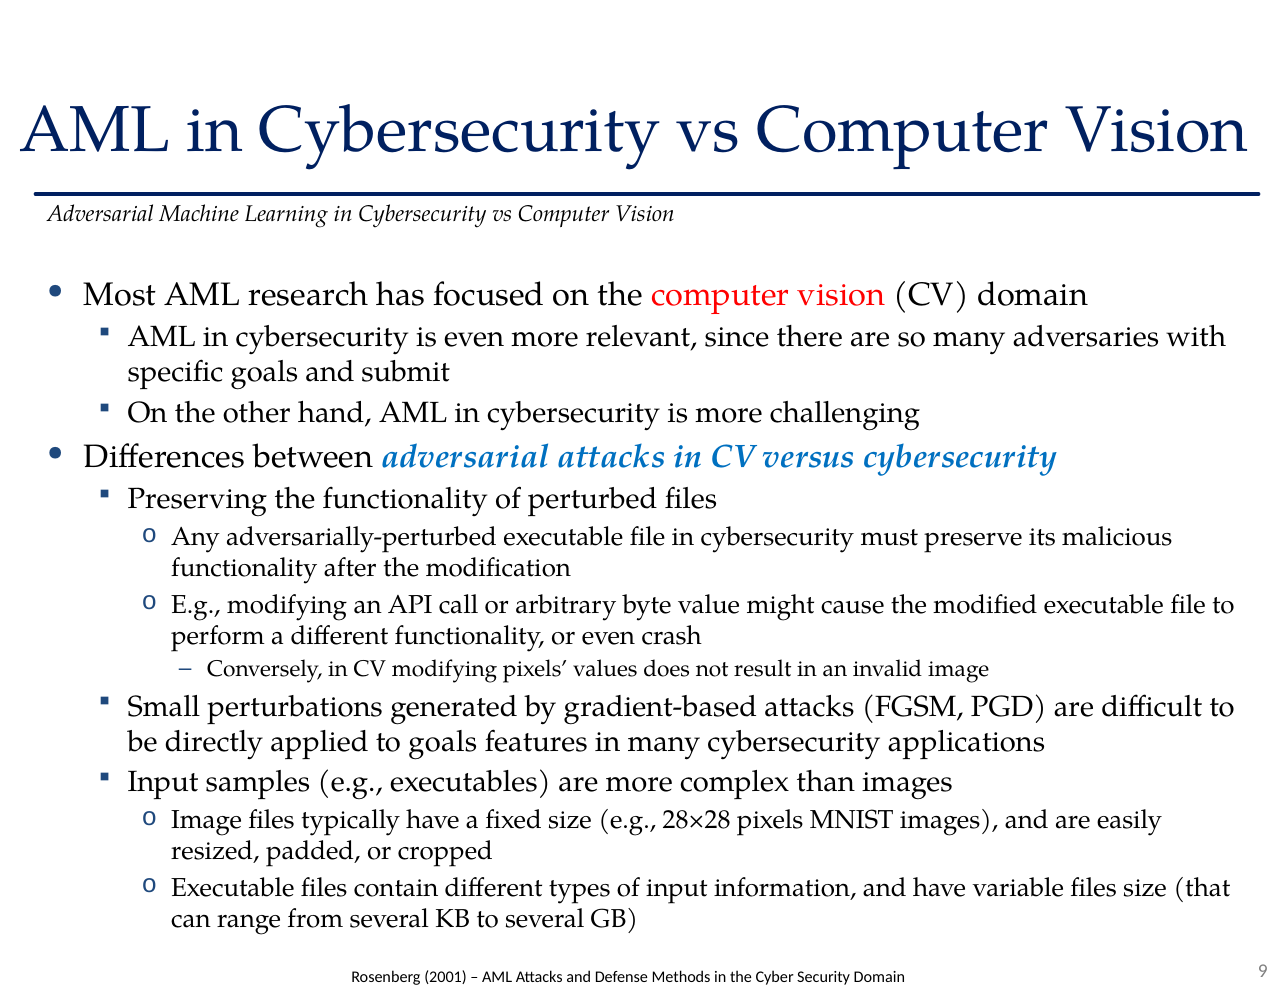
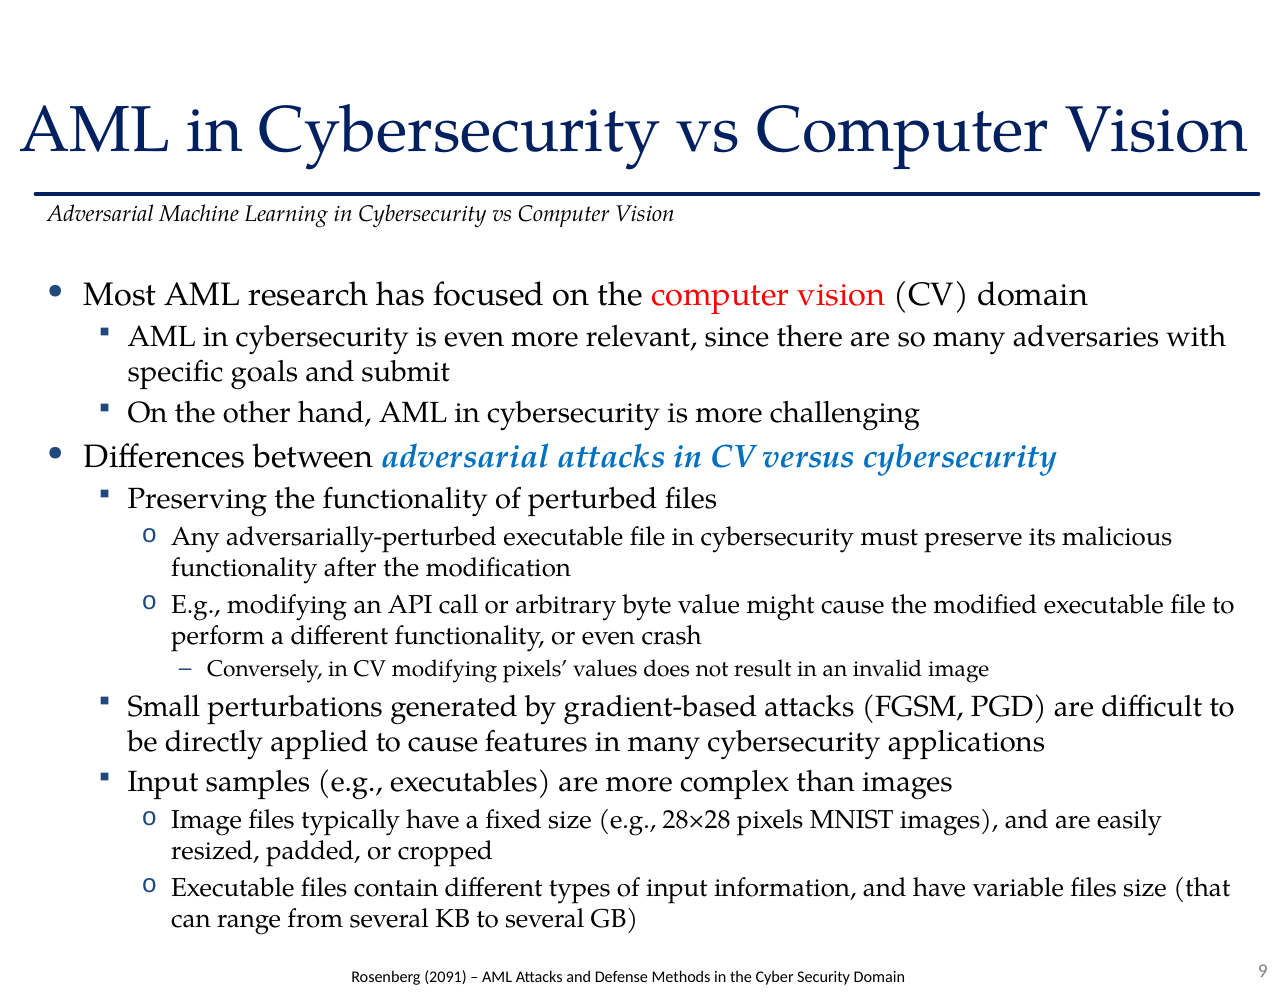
to goals: goals -> cause (443, 742)
2001: 2001 -> 2091 (446, 977)
